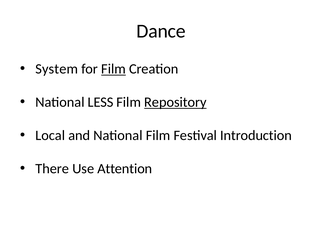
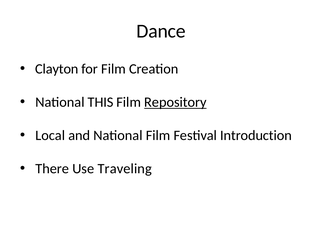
System: System -> Clayton (57, 69)
Film underline: present -> none (113, 69)
LESS: LESS -> THIS (101, 102)
Attention: Attention -> Traveling (125, 169)
